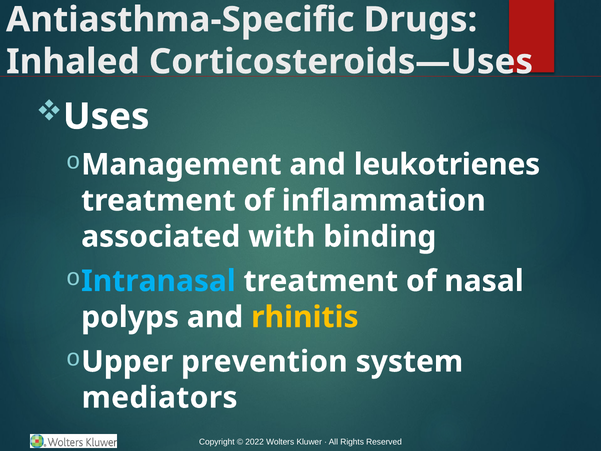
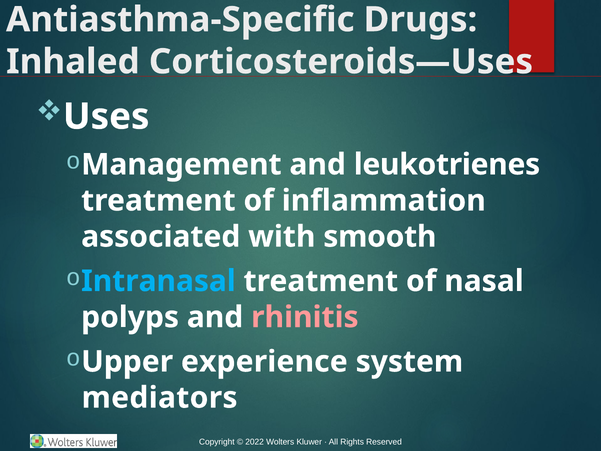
binding: binding -> smooth (380, 237)
rhinitis colour: yellow -> pink (305, 317)
prevention: prevention -> experience (264, 361)
